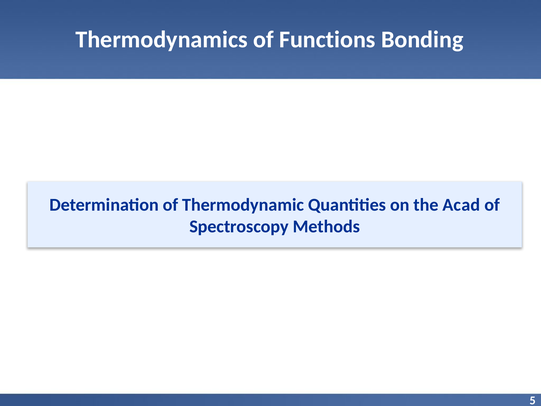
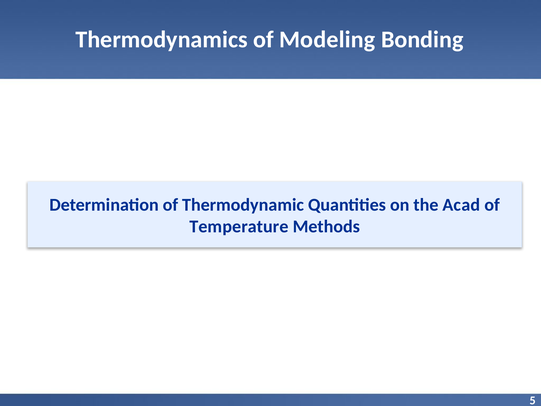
Functions: Functions -> Modeling (327, 40)
Spectroscopy: Spectroscopy -> Temperature (239, 227)
